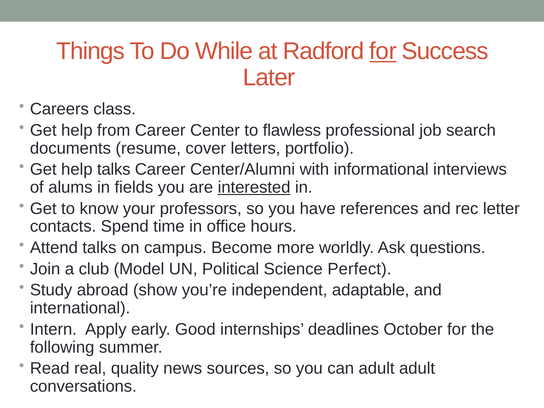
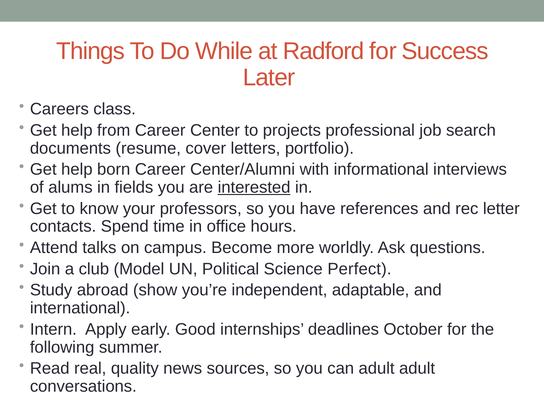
for underline: present -> none (383, 51)
flawless: flawless -> projects (292, 130)
help talks: talks -> born (114, 169)
